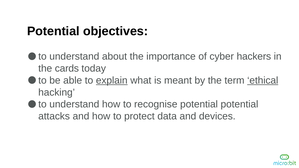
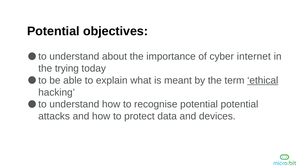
hackers: hackers -> internet (254, 57)
cards: cards -> trying (67, 69)
explain underline: present -> none (112, 80)
